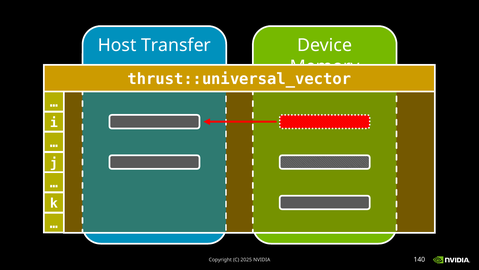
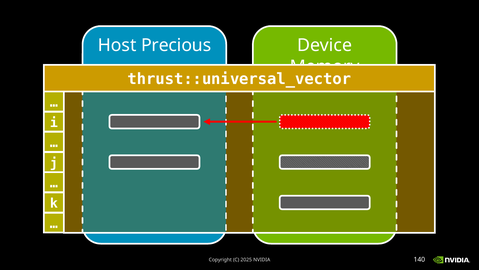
Transfer: Transfer -> Precious (176, 45)
